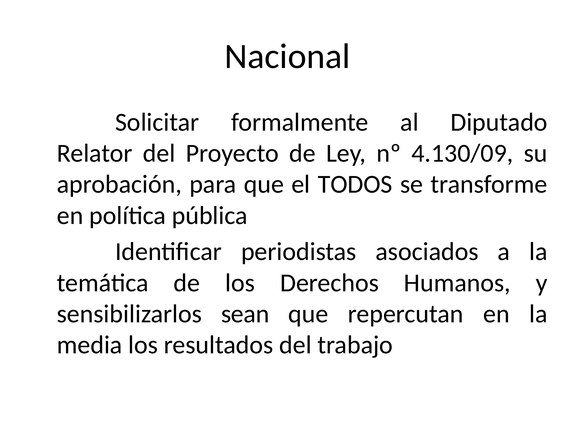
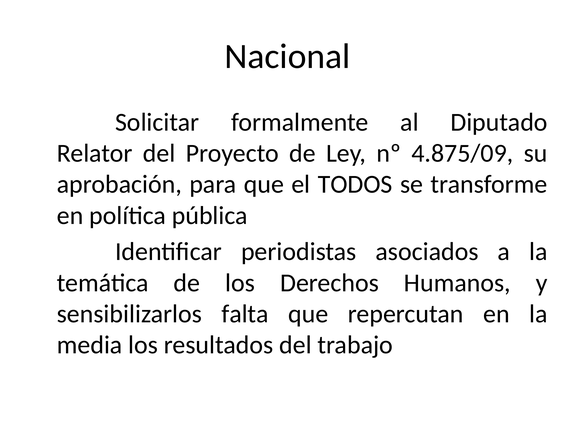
4.130/09: 4.130/09 -> 4.875/09 (462, 153)
sean: sean -> falta (245, 314)
